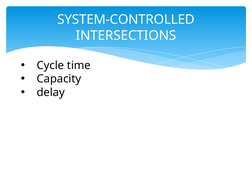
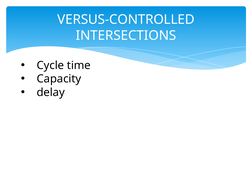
SYSTEM-CONTROLLED: SYSTEM-CONTROLLED -> VERSUS-CONTROLLED (126, 20)
